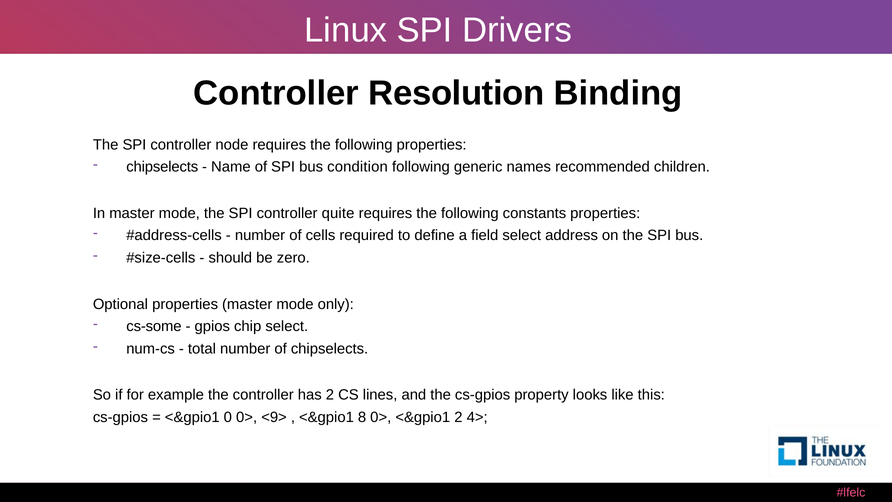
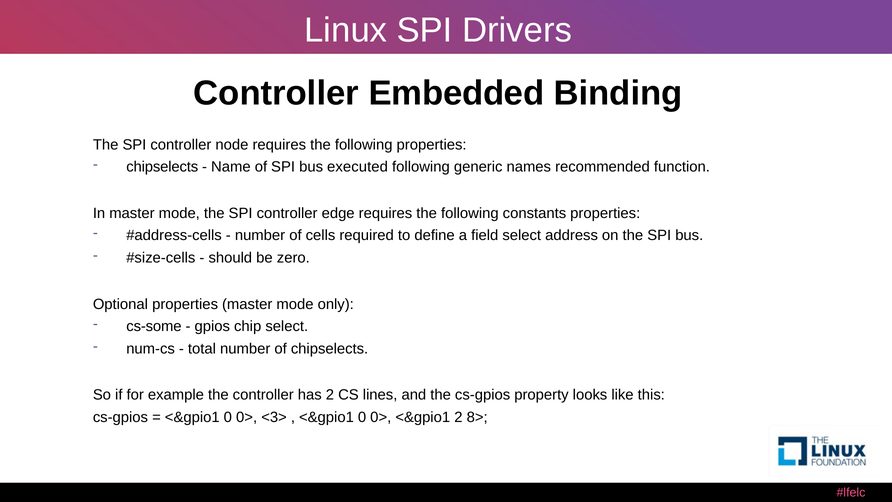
Resolution: Resolution -> Embedded (456, 93)
condition: condition -> executed (358, 167)
children: children -> function (682, 167)
quite: quite -> edge (338, 213)
<9>: <9> -> <3> (274, 417)
8: 8 -> 0 (362, 417)
4>: 4> -> 8> (477, 417)
